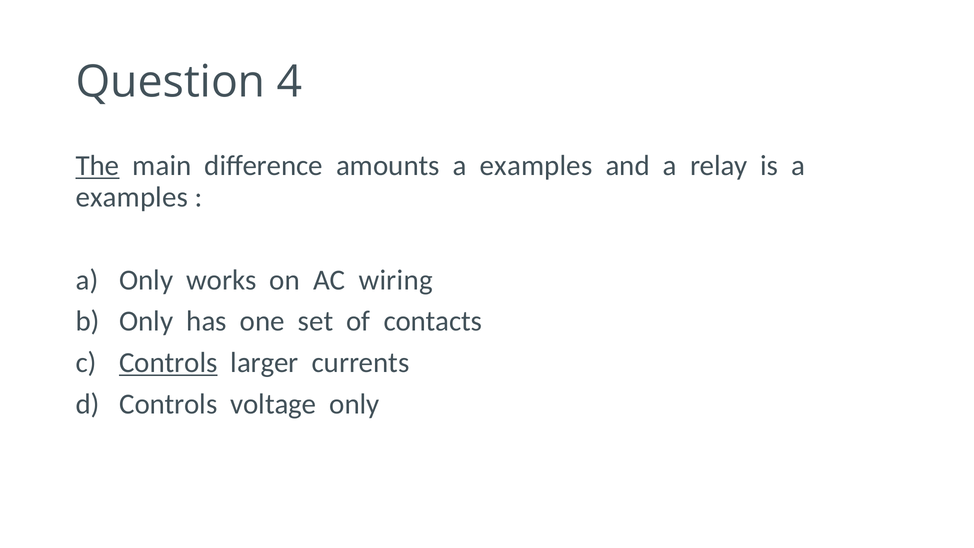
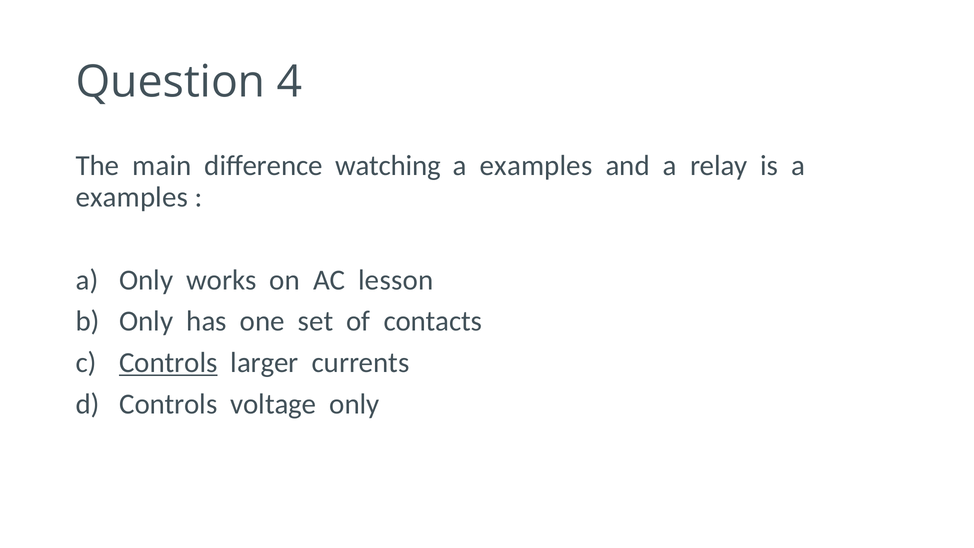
The underline: present -> none (97, 166)
amounts: amounts -> watching (388, 166)
wiring: wiring -> lesson (396, 280)
